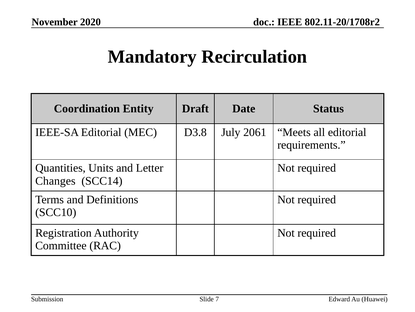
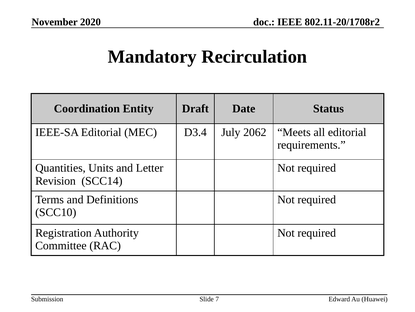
D3.8: D3.8 -> D3.4 (195, 132)
2061: 2061 -> 2062 (255, 132)
Changes: Changes -> Revision (55, 180)
